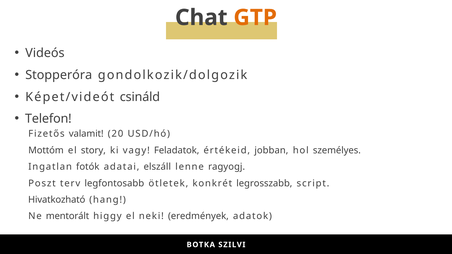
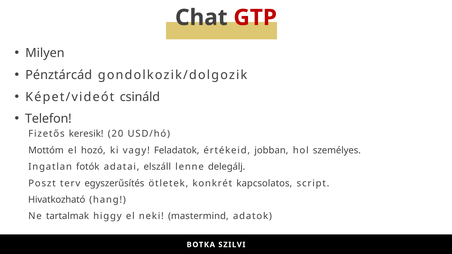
GTP colour: orange -> red (255, 18)
Videós: Videós -> Milyen (45, 53)
Stopperóra: Stopperóra -> Pénztárcád (59, 75)
valamit: valamit -> keresik (86, 134)
story: story -> hozó (93, 150)
ragyogj: ragyogj -> delegálj (227, 167)
legfontosabb: legfontosabb -> egyszerűsítés (114, 183)
legrosszabb: legrosszabb -> kapcsolatos (264, 183)
mentorált: mentorált -> tartalmak (67, 216)
eredmények: eredmények -> mastermind (198, 216)
